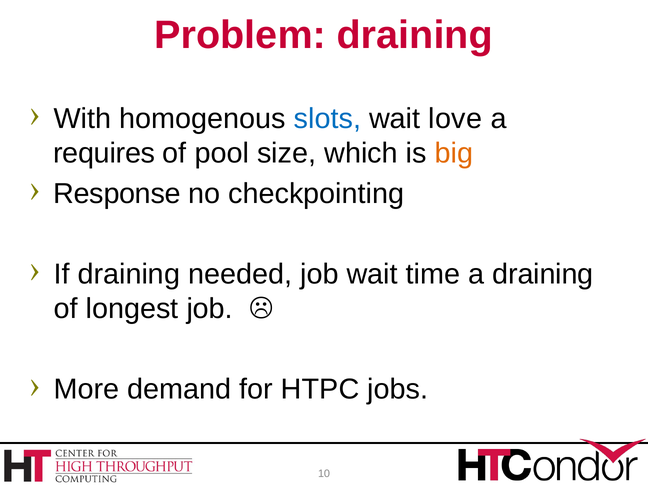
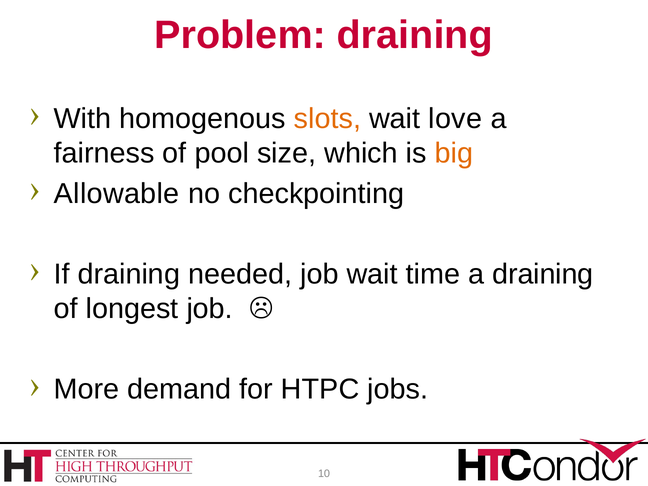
slots colour: blue -> orange (327, 119)
requires: requires -> fairness (104, 153)
Response: Response -> Allowable (117, 194)
